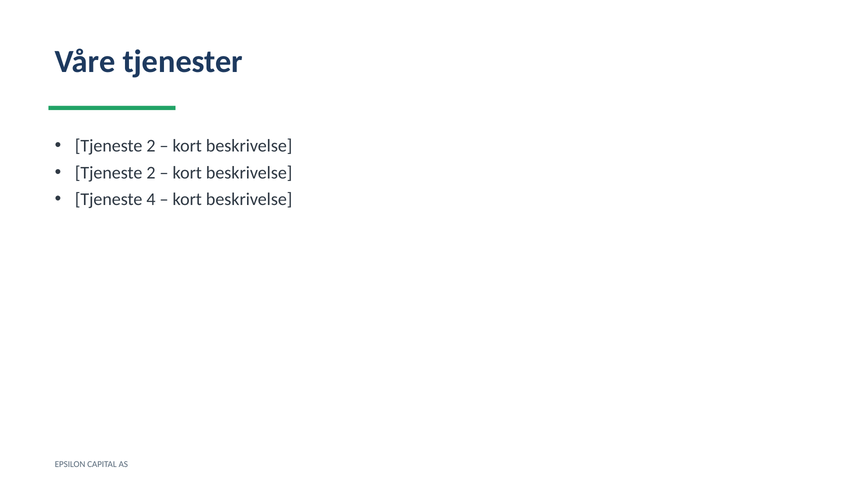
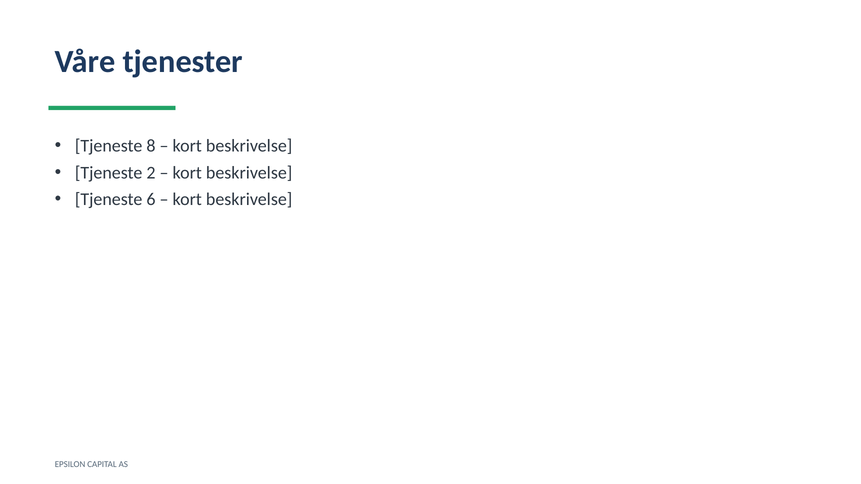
2: 2 -> 8 (151, 146)
4: 4 -> 6 (151, 200)
